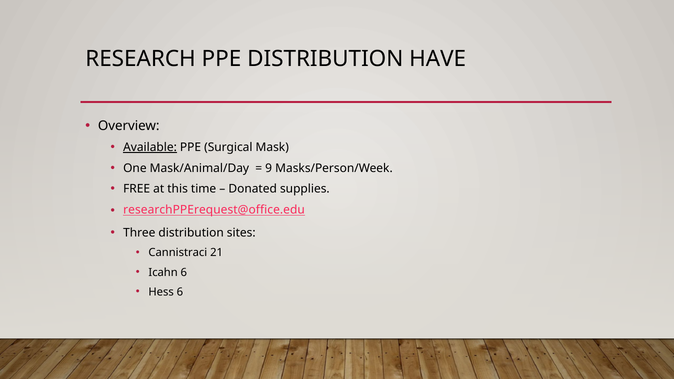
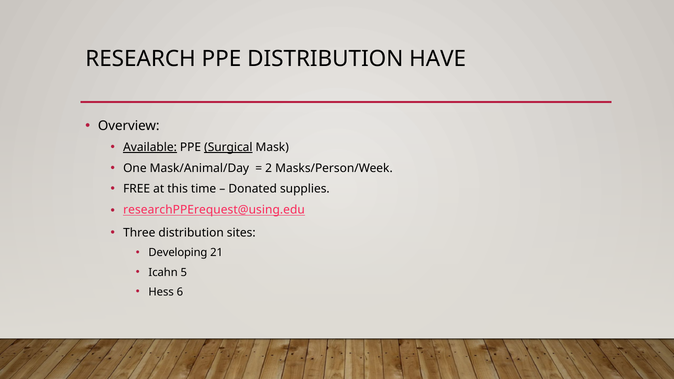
Surgical underline: none -> present (228, 148)
9: 9 -> 2 (269, 168)
researchPPErequest@office.edu: researchPPErequest@office.edu -> researchPPErequest@using.edu (214, 210)
Cannistraci: Cannistraci -> Developing (178, 253)
Icahn 6: 6 -> 5 (184, 272)
